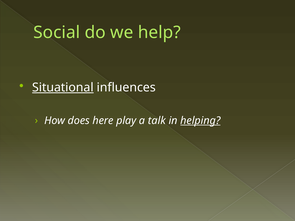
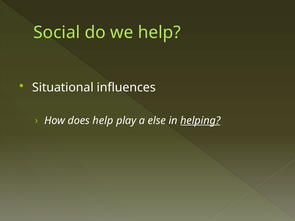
Situational underline: present -> none (63, 88)
does here: here -> help (103, 121)
talk: talk -> else (157, 121)
